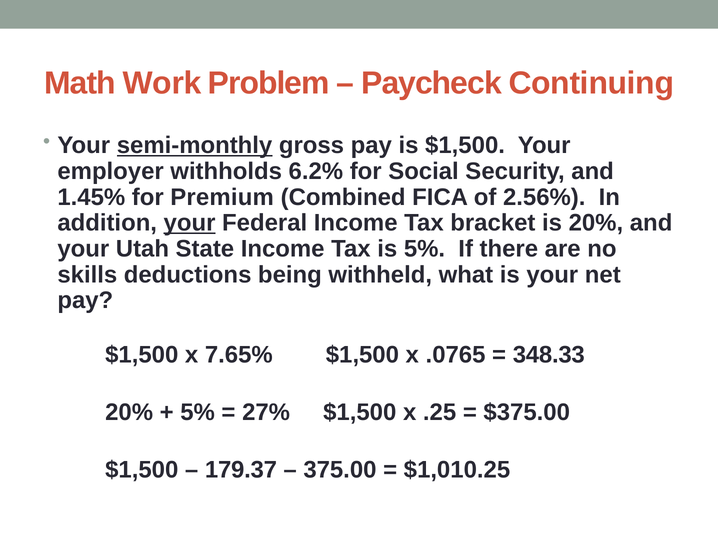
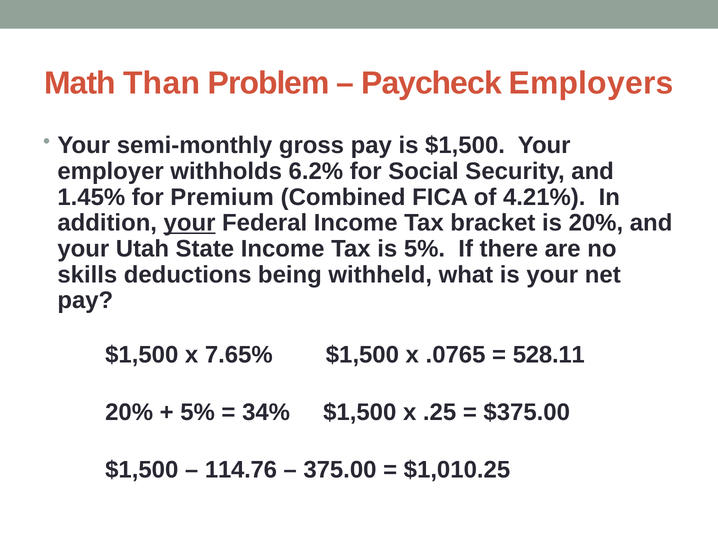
Work: Work -> Than (162, 83)
Continuing: Continuing -> Employers (591, 83)
semi-monthly underline: present -> none (195, 145)
2.56%: 2.56% -> 4.21% (544, 197)
348.33: 348.33 -> 528.11 (549, 355)
27%: 27% -> 34% (266, 412)
179.37: 179.37 -> 114.76 (241, 469)
